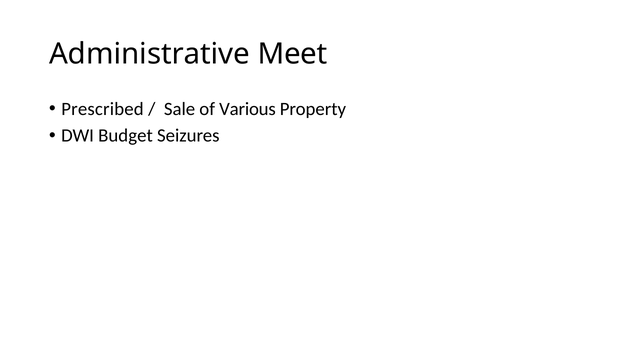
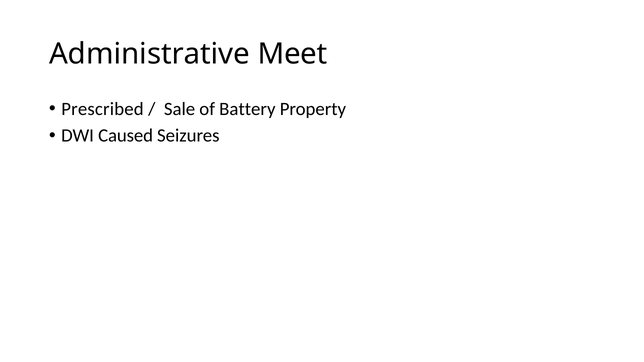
Various: Various -> Battery (247, 109)
Budget: Budget -> Caused (126, 136)
